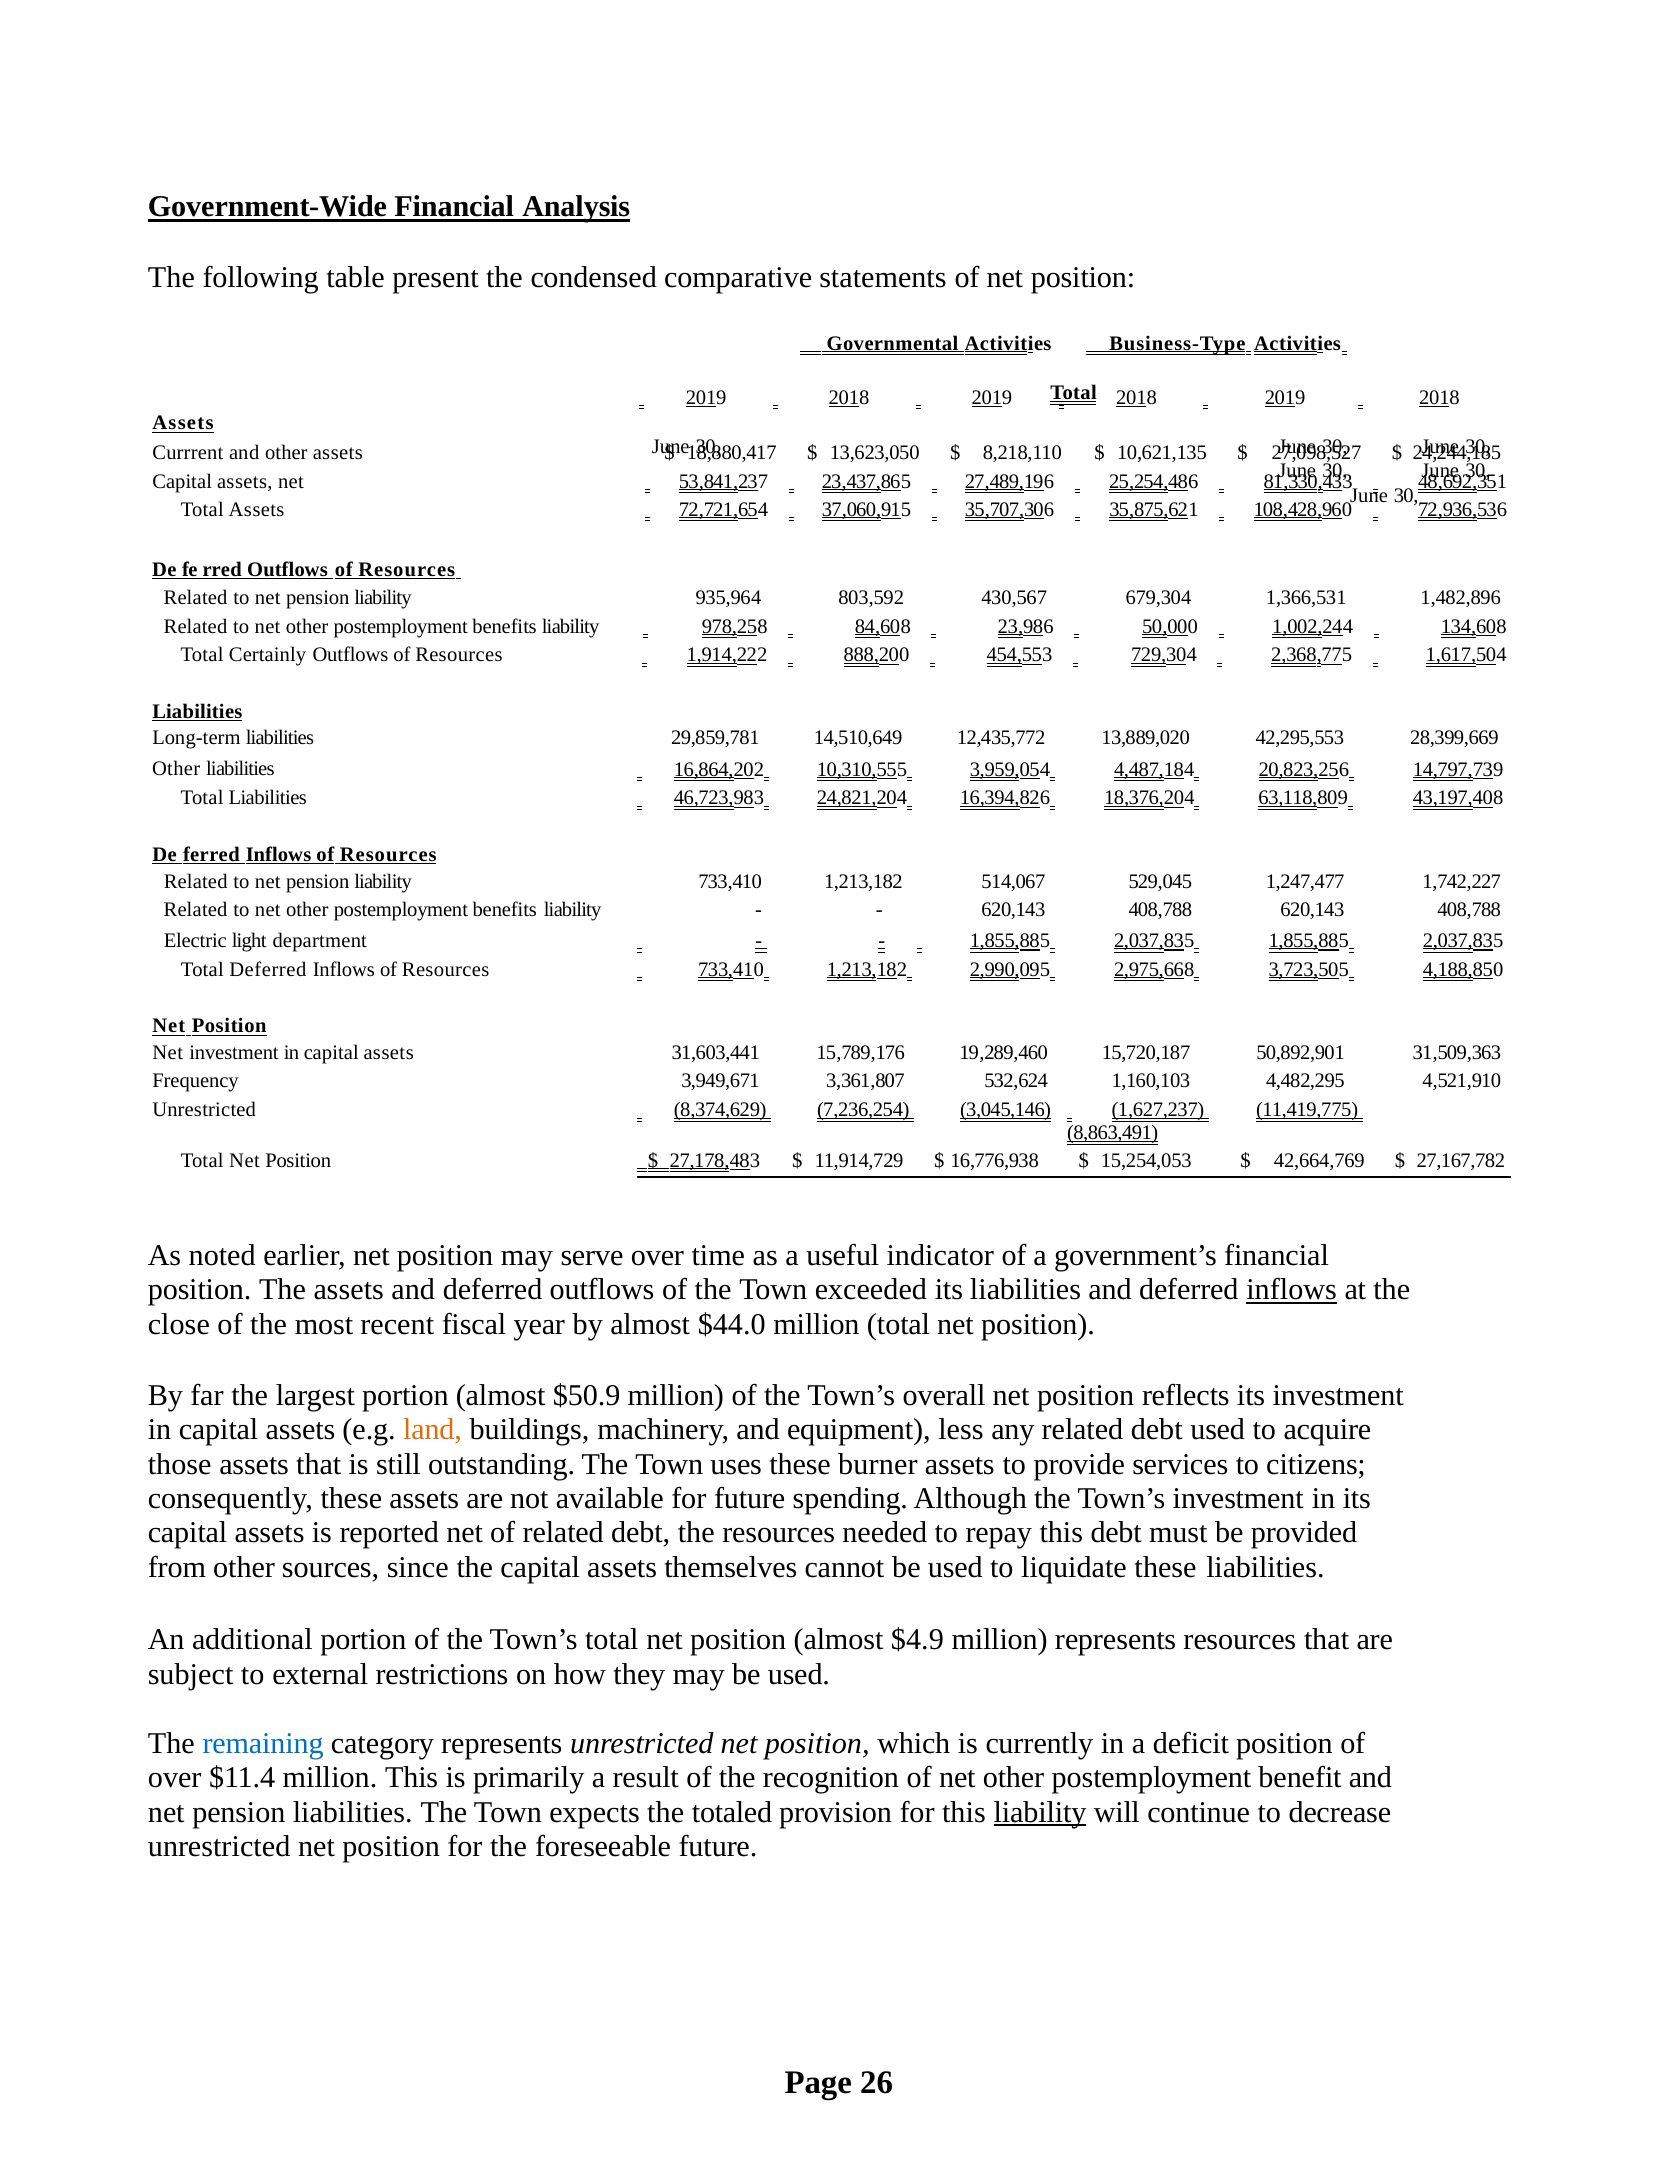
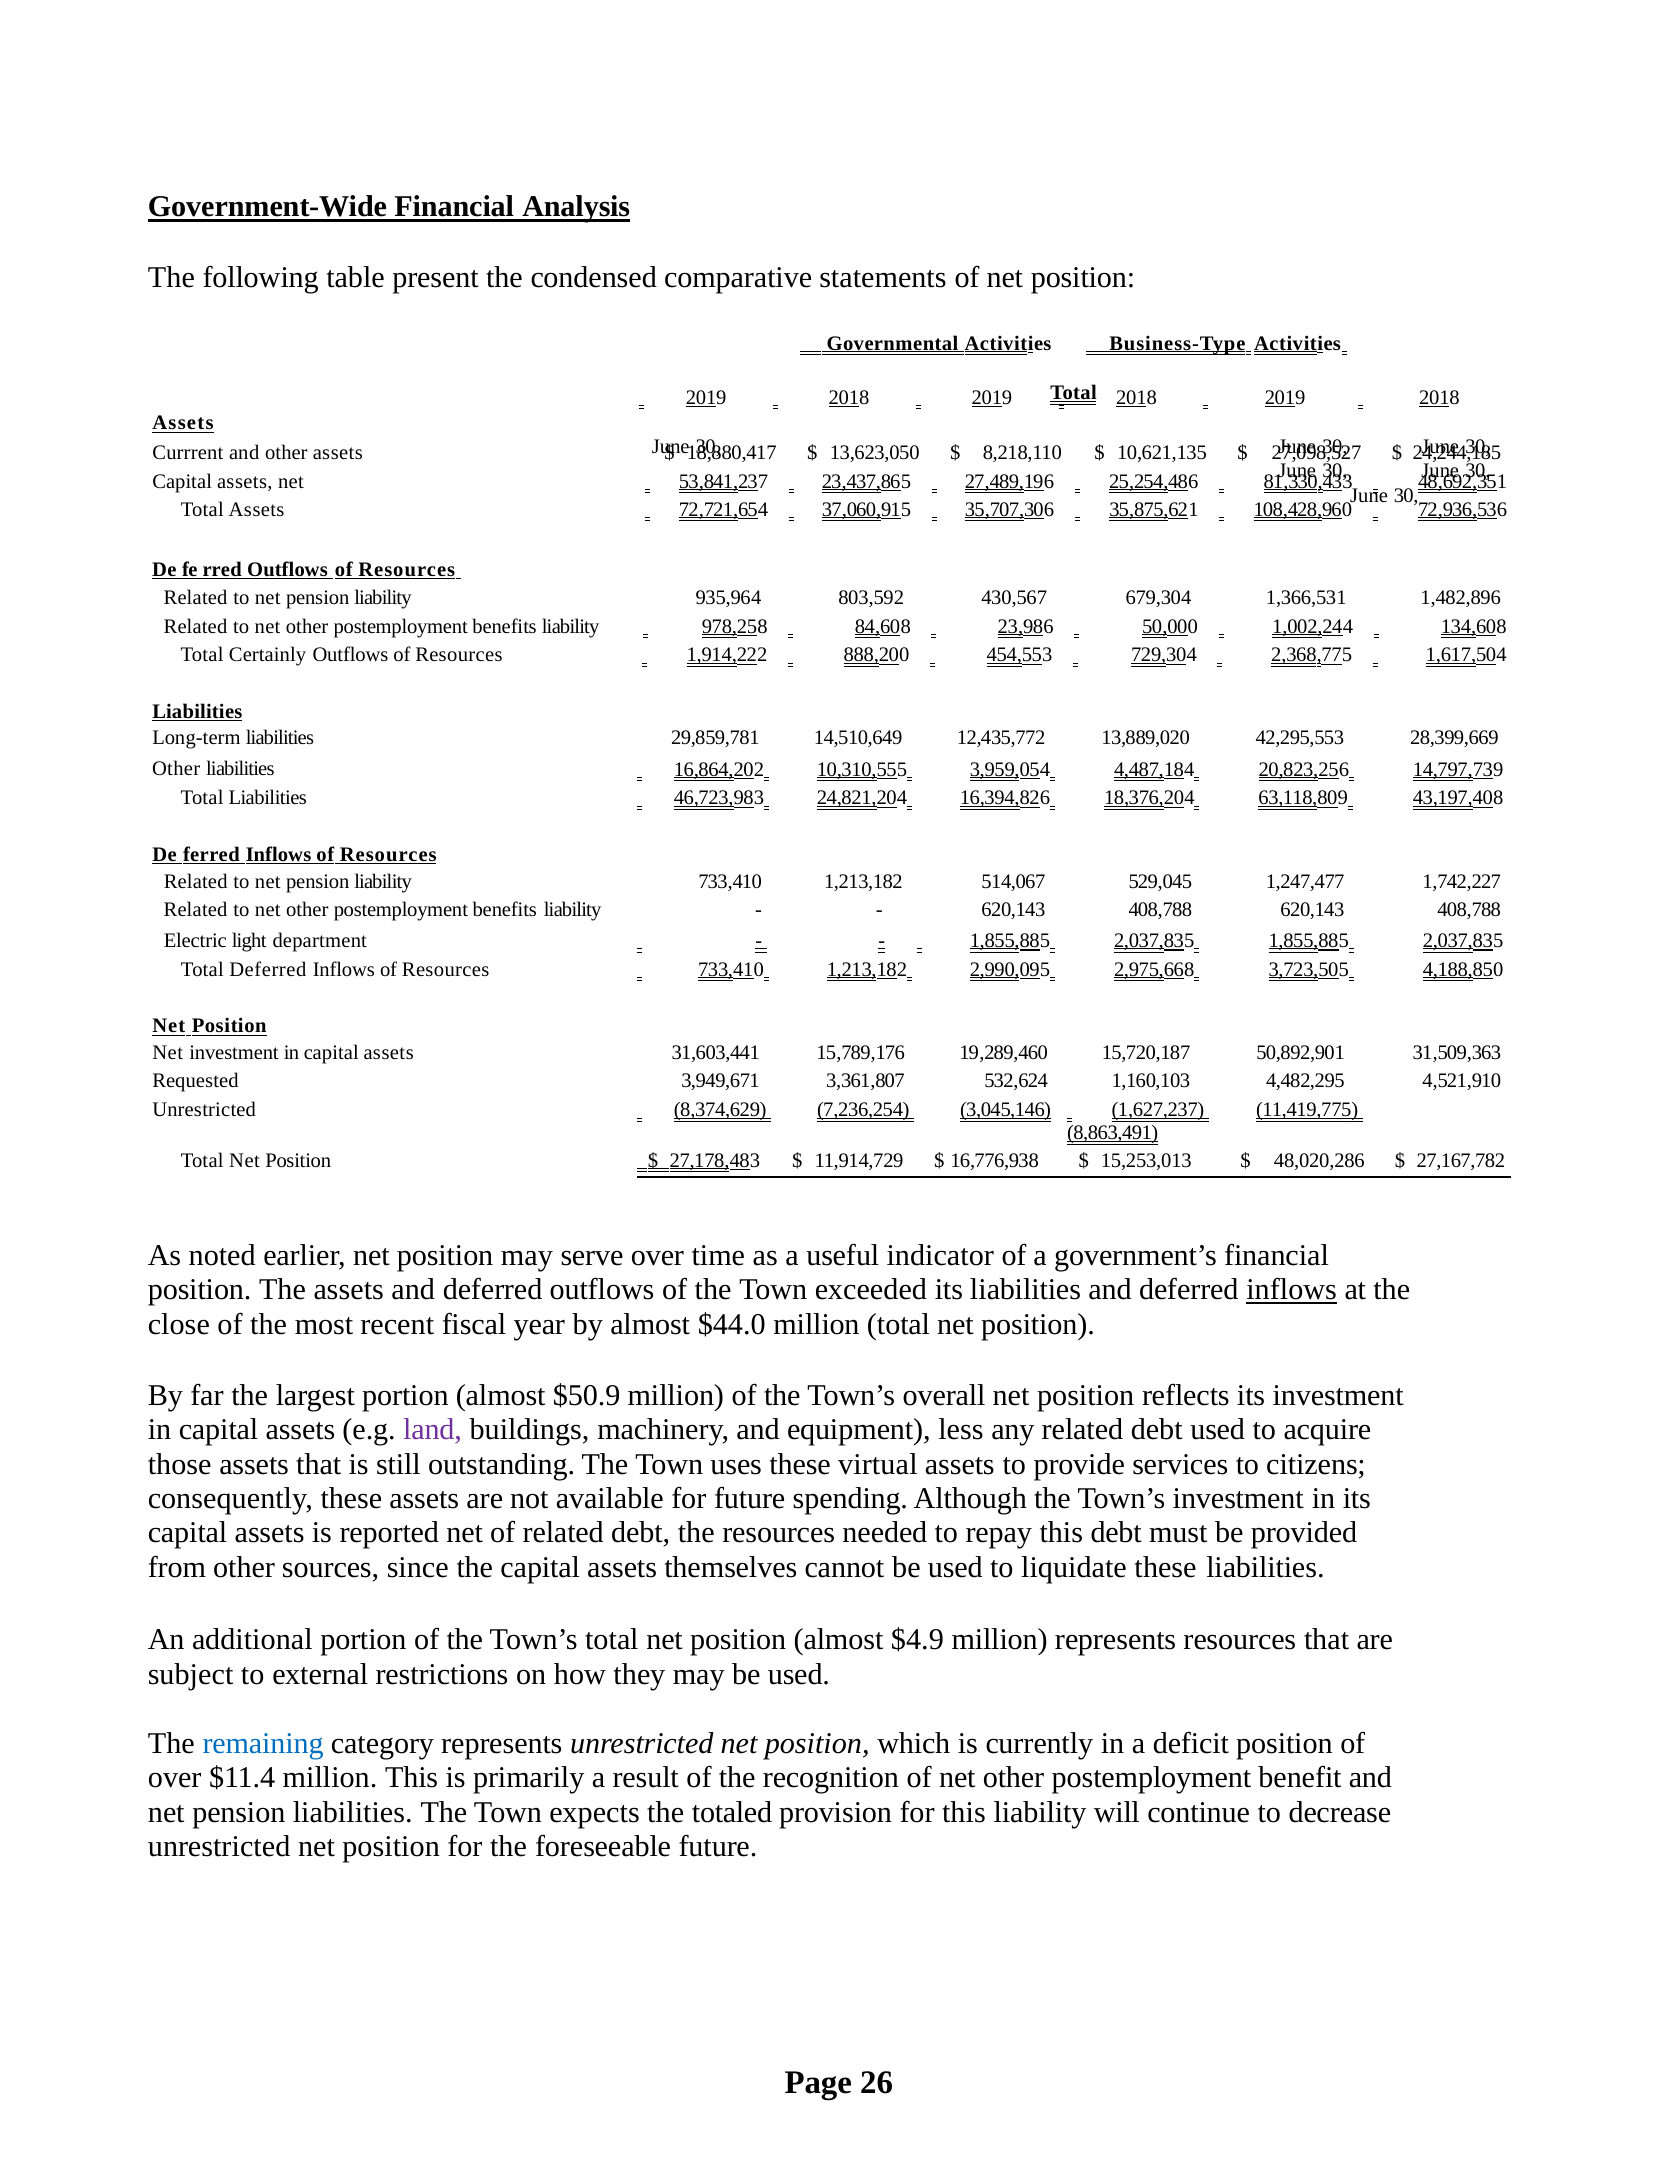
Frequency: Frequency -> Requested (195, 1081)
15,254,053: 15,254,053 -> 15,253,013 (1146, 1160)
42,664,769: 42,664,769 -> 48,020,286 (1319, 1160)
land colour: orange -> purple (433, 1430)
burner: burner -> virtual (878, 1464)
liability underline: present -> none (1040, 1813)
